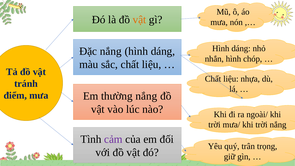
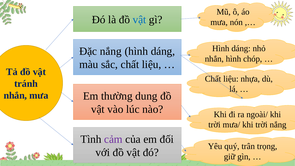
vật colour: orange -> blue (139, 20)
thường nắng: nắng -> dung (146, 96)
điểm: điểm -> nhắn (15, 95)
